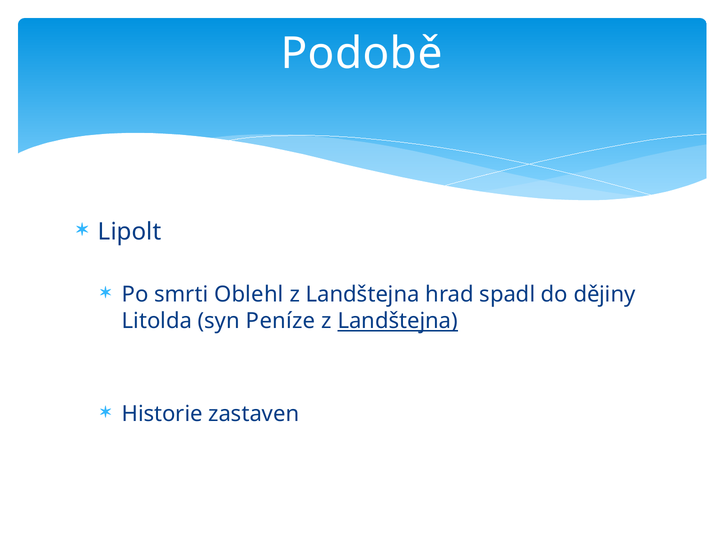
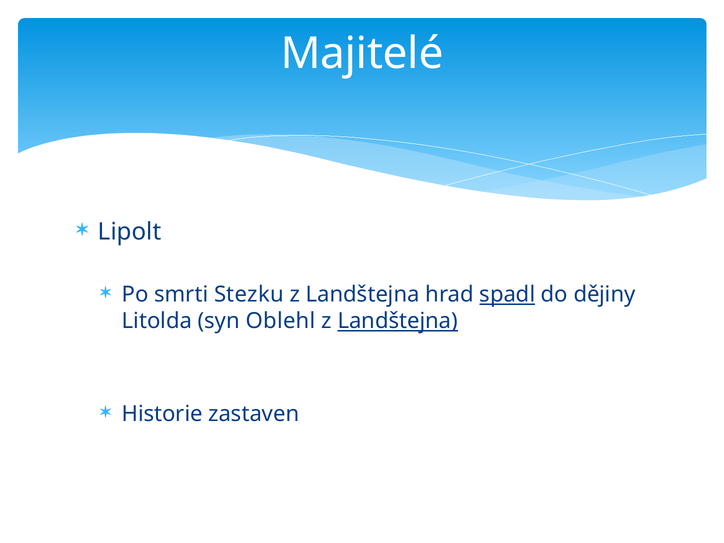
Podobě: Podobě -> Majitelé (362, 54)
Oblehl: Oblehl -> Stezku (249, 295)
spadl underline: none -> present (507, 295)
Peníze: Peníze -> Oblehl (281, 321)
